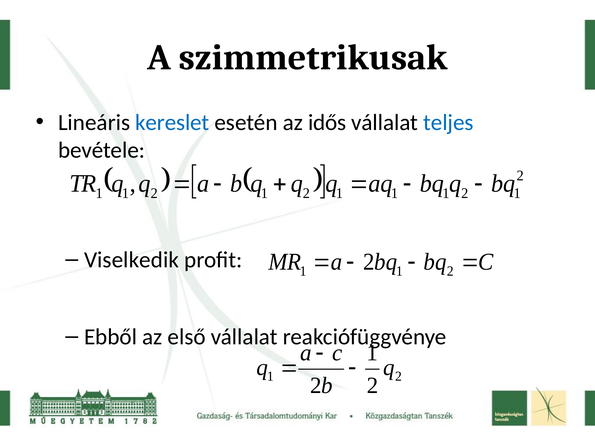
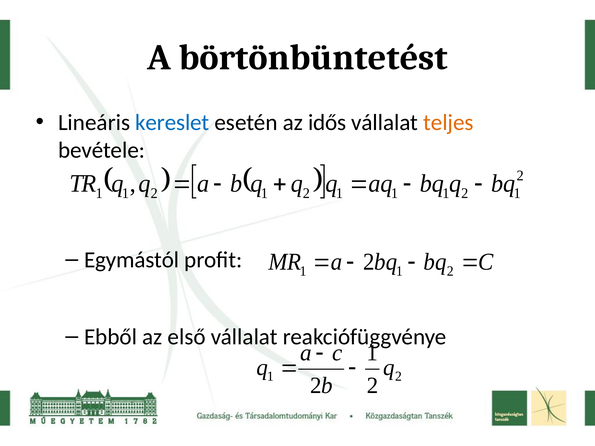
szimmetrikusak: szimmetrikusak -> börtönbüntetést (313, 58)
teljes colour: blue -> orange (448, 123)
Viselkedik: Viselkedik -> Egymástól (132, 260)
